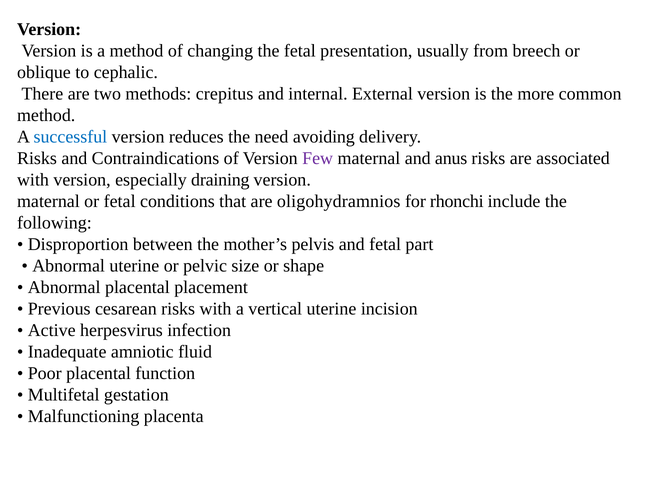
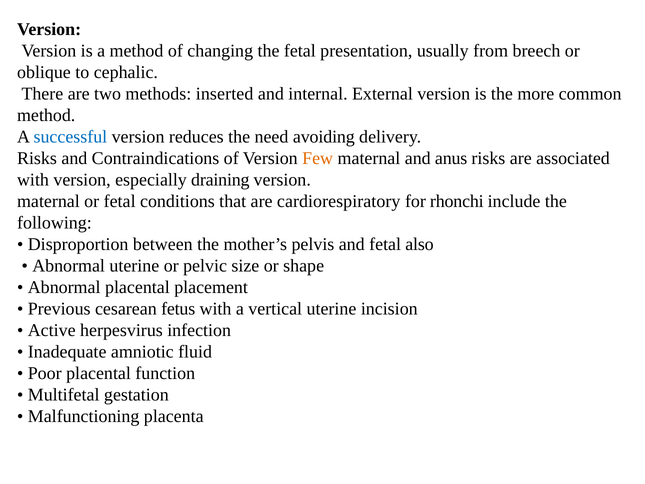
crepitus: crepitus -> inserted (225, 94)
Few colour: purple -> orange (318, 158)
oligohydramnios: oligohydramnios -> cardiorespiratory (339, 201)
part: part -> also (420, 244)
cesarean risks: risks -> fetus (178, 309)
